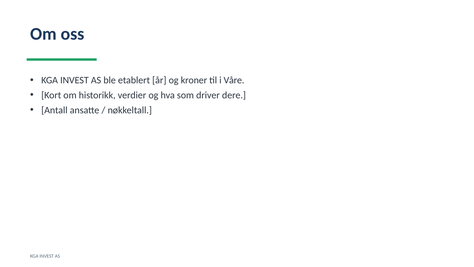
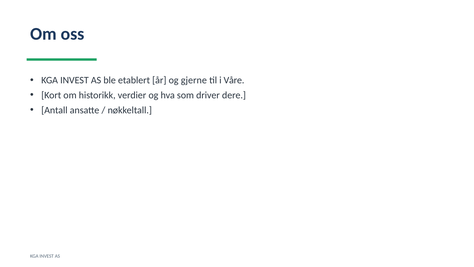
kroner: kroner -> gjerne (194, 80)
